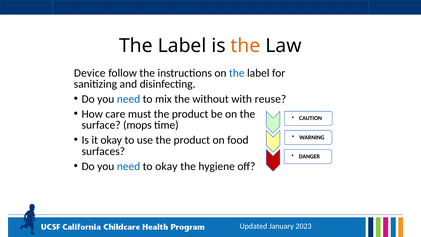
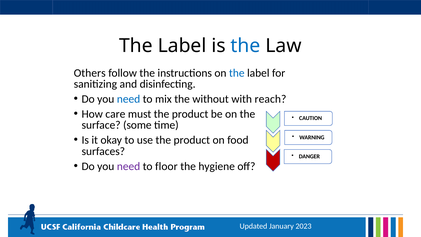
the colour: orange -> blue (246, 46)
Device: Device -> Others (90, 73)
reuse: reuse -> reach (270, 99)
mops: mops -> some (137, 125)
need colour: blue -> purple (129, 166)
to okay: okay -> floor (166, 166)
